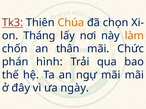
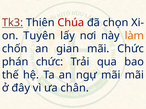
Chúa colour: orange -> red (71, 23)
Tháng: Tháng -> Tuyên (39, 36)
thân: thân -> gian (68, 49)
phán hình: hình -> chức (50, 62)
ngày: ngày -> chân (75, 88)
